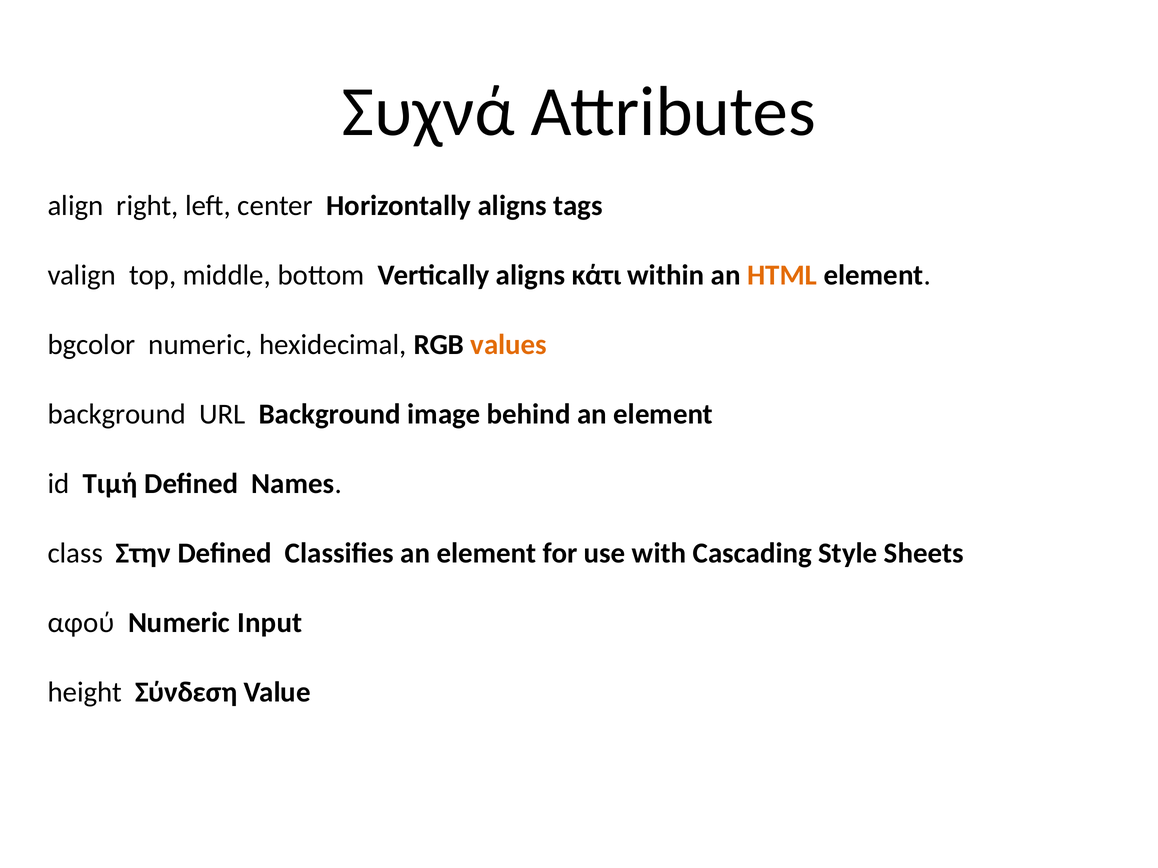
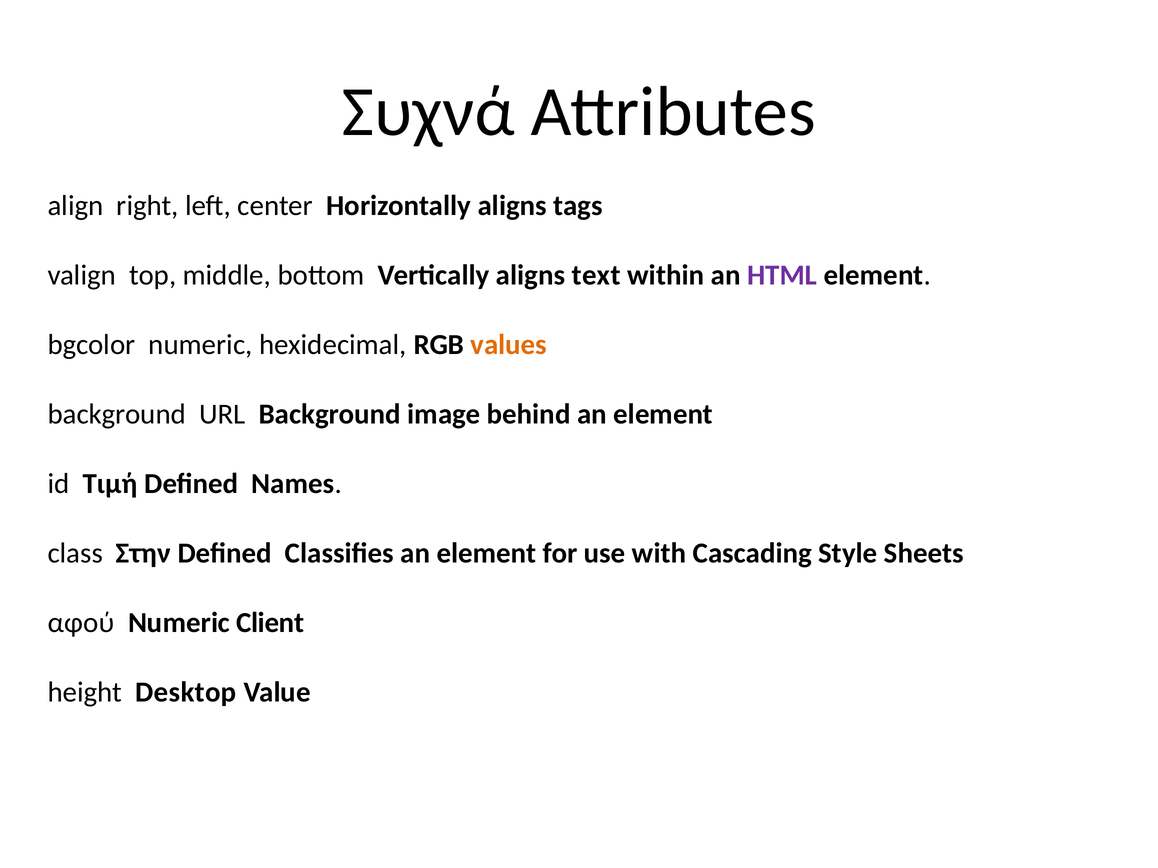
κάτι: κάτι -> text (596, 275)
HTML colour: orange -> purple (782, 275)
Input: Input -> Client (270, 623)
Σύνδεση: Σύνδεση -> Desktop (186, 692)
